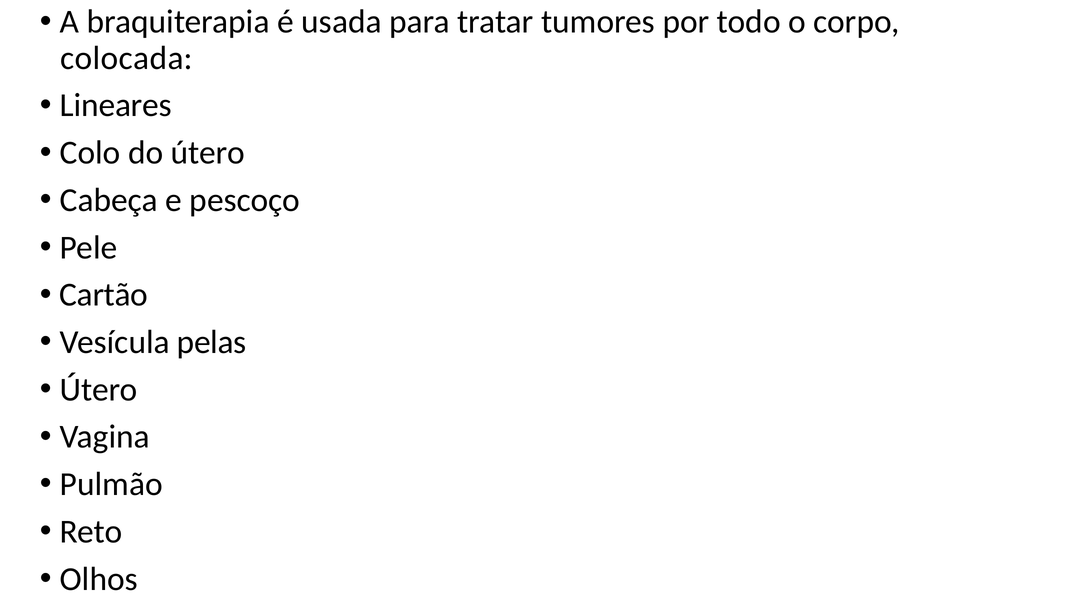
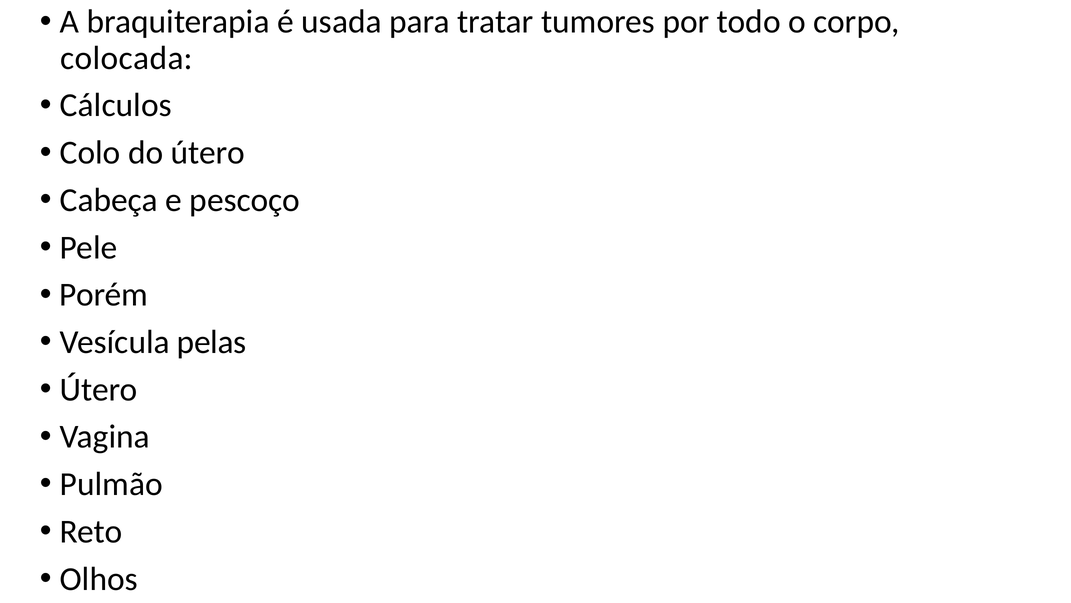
Lineares: Lineares -> Cálculos (116, 105)
Cartão: Cartão -> Porém (104, 295)
